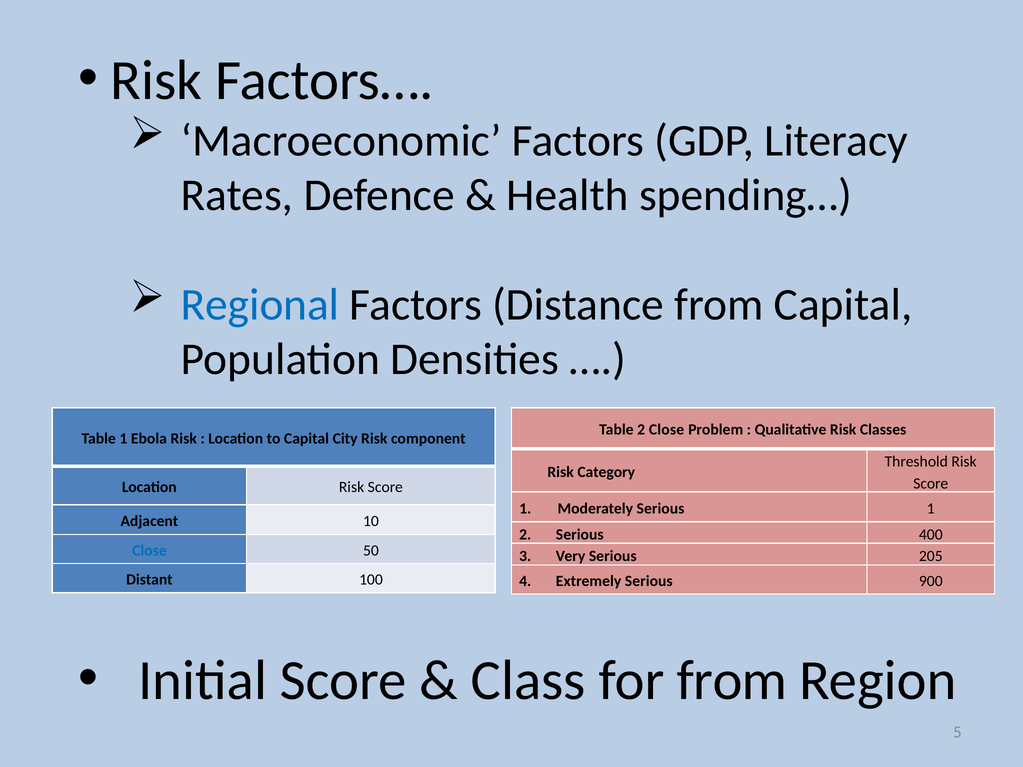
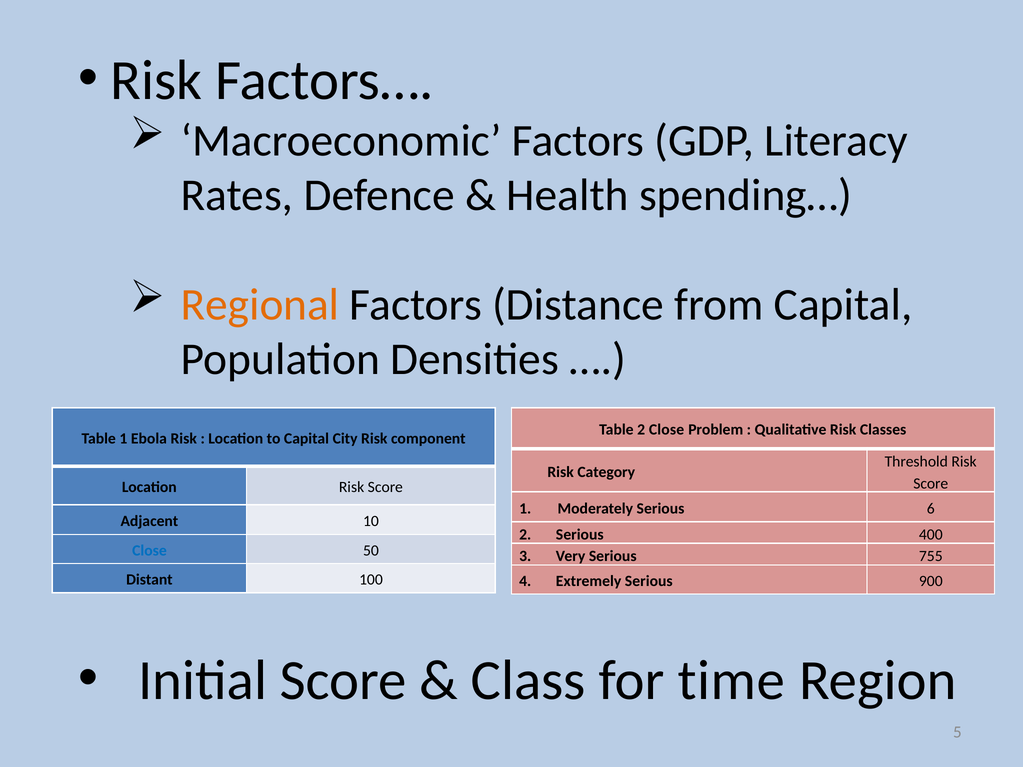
Regional colour: blue -> orange (260, 305)
Serious 1: 1 -> 6 (931, 509)
205: 205 -> 755 (931, 556)
for from: from -> time (731, 681)
